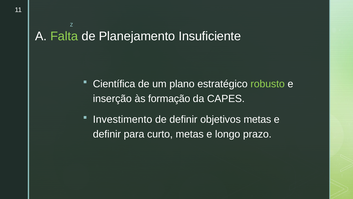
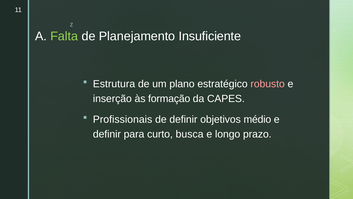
Científica: Científica -> Estrutura (114, 84)
robusto colour: light green -> pink (268, 84)
Investimento: Investimento -> Profissionais (123, 119)
objetivos metas: metas -> médio (257, 119)
curto metas: metas -> busca (190, 134)
